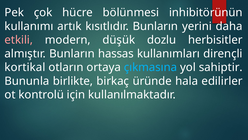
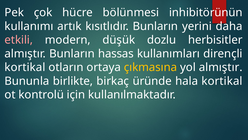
çıkmasına colour: light blue -> yellow (150, 67)
yol sahiptir: sahiptir -> almıştır (221, 67)
hala edilirler: edilirler -> kortikal (222, 81)
